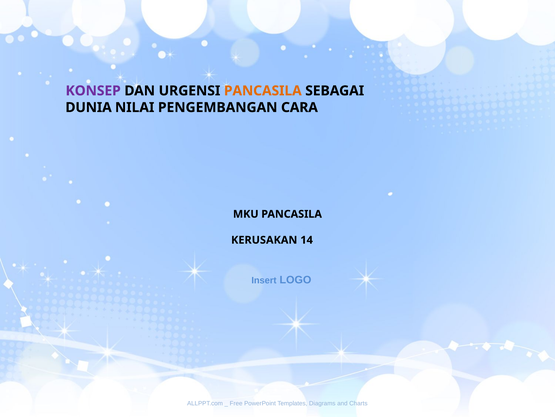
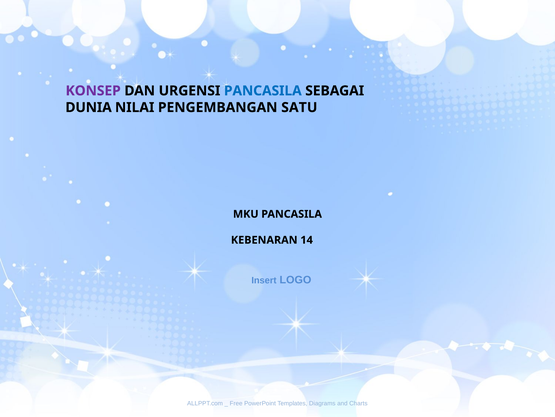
PANCASILA colour: orange -> blue (263, 91)
CARA: CARA -> SATU (299, 107)
KERUSAKAN: KERUSAKAN -> KEBENARAN (264, 240)
